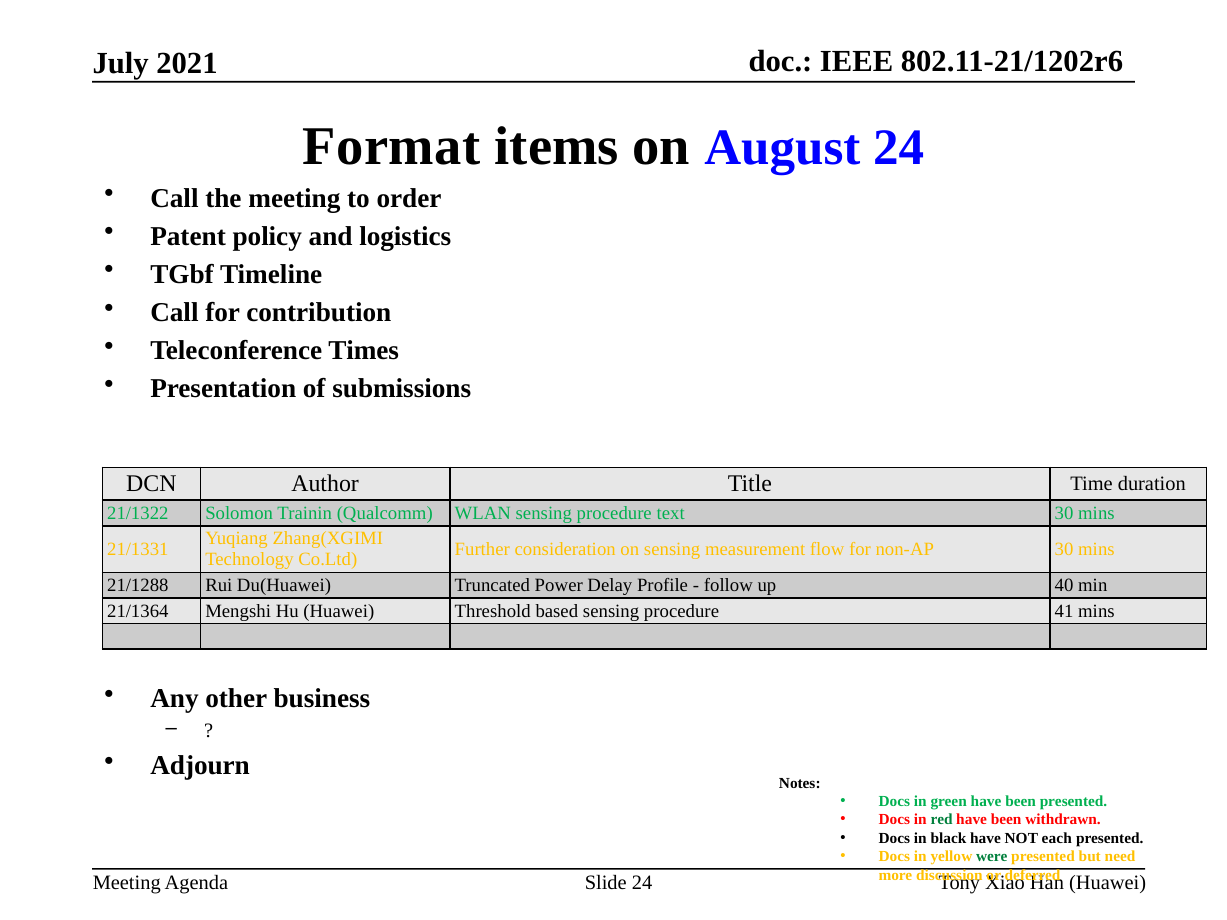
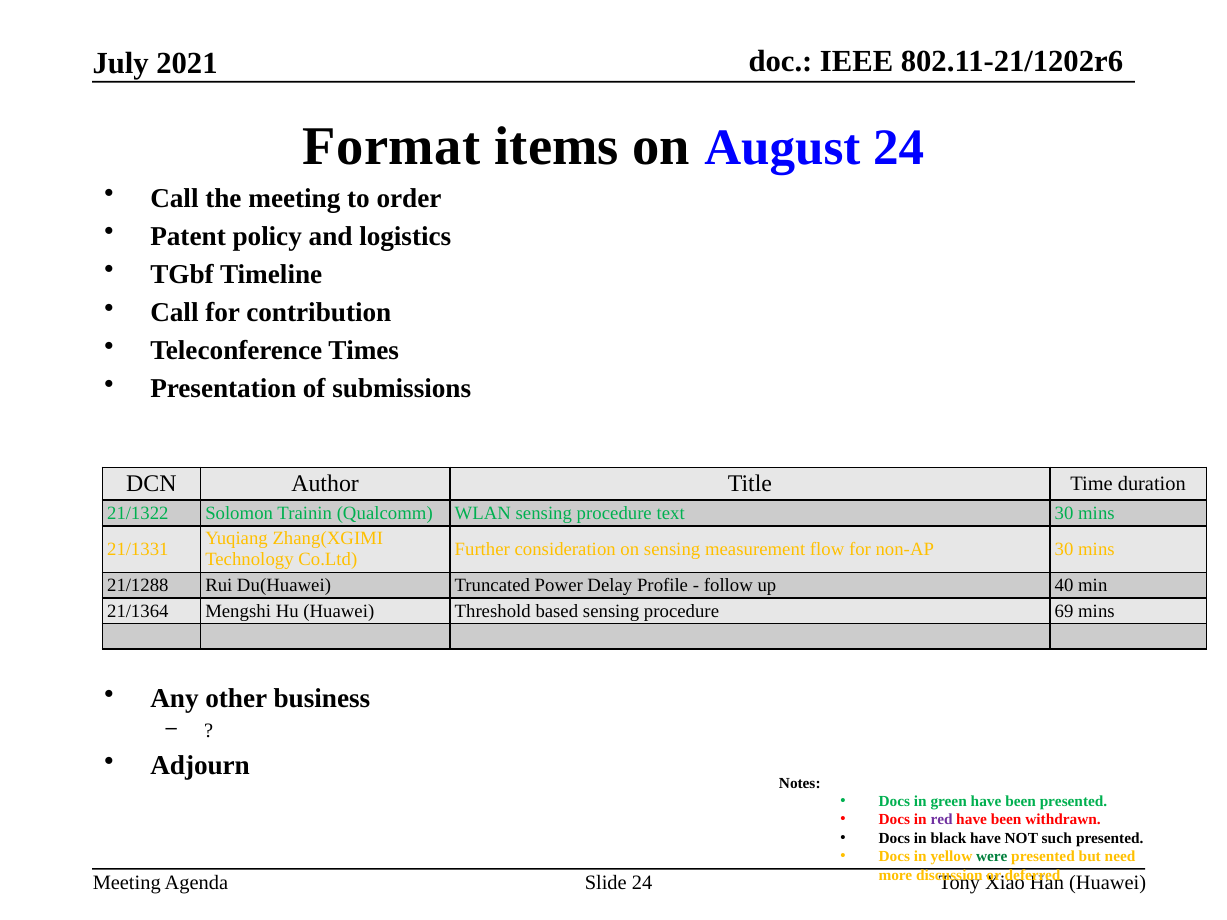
41: 41 -> 69 (1064, 611)
red colour: green -> purple (942, 820)
each: each -> such (1057, 839)
